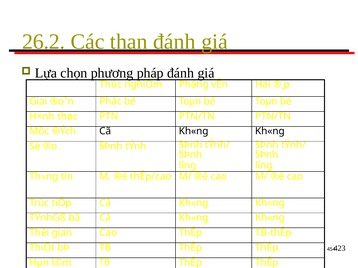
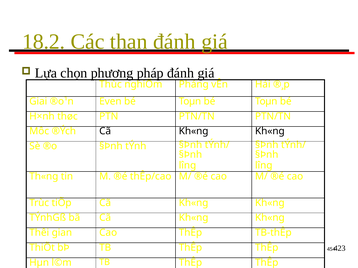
26.2: 26.2 -> 18.2 (44, 42)
Phác: Phác -> Even (110, 101)
